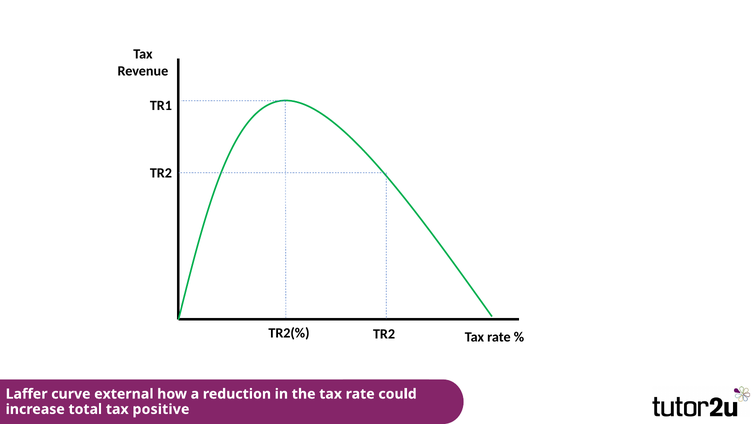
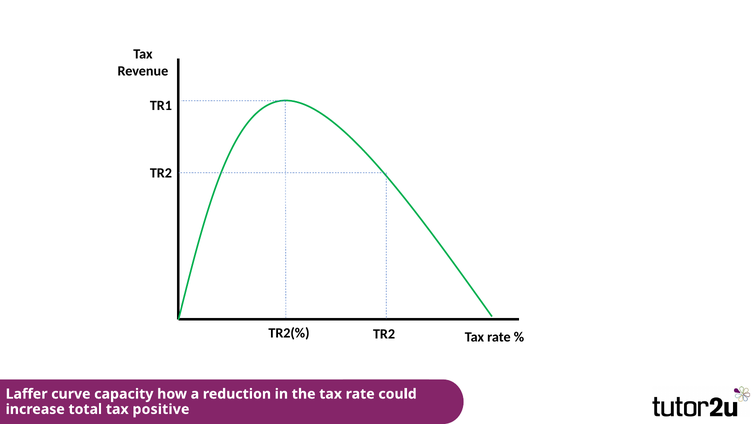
external: external -> capacity (124, 394)
